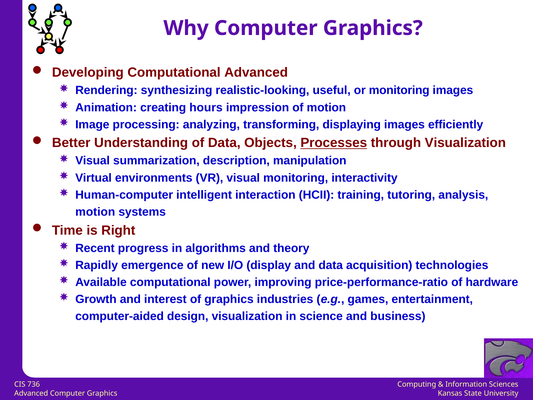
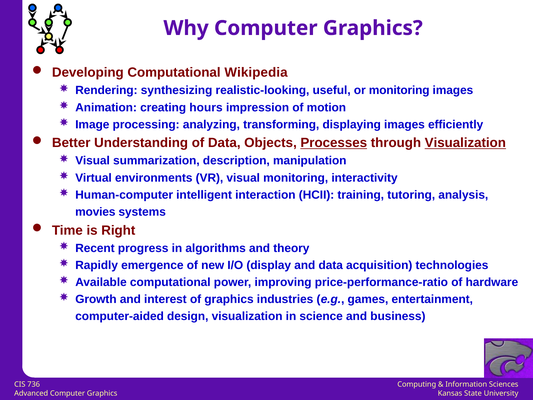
Computational Advanced: Advanced -> Wikipedia (256, 73)
Visualization underline: none -> present (465, 143)
motion: motion -> movies (95, 212)
